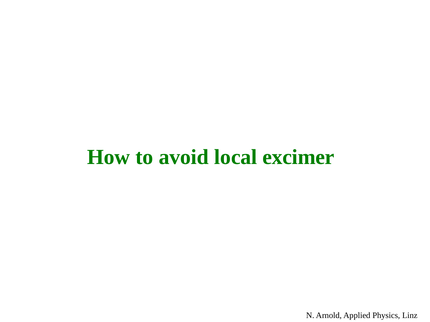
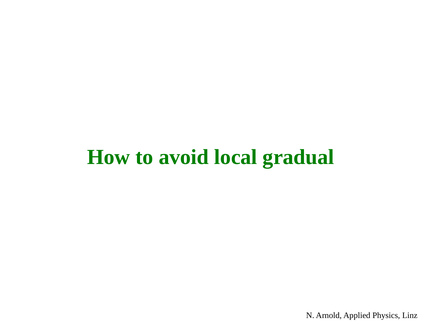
excimer: excimer -> gradual (298, 157)
